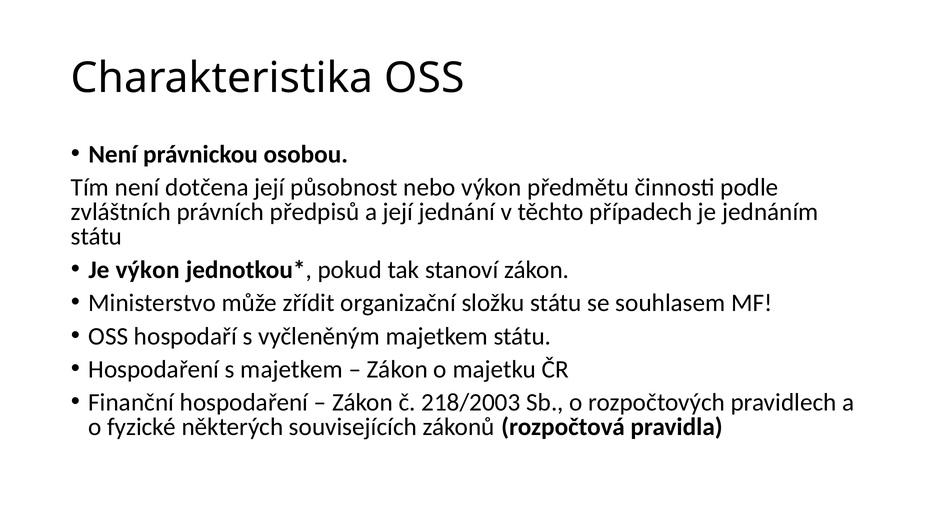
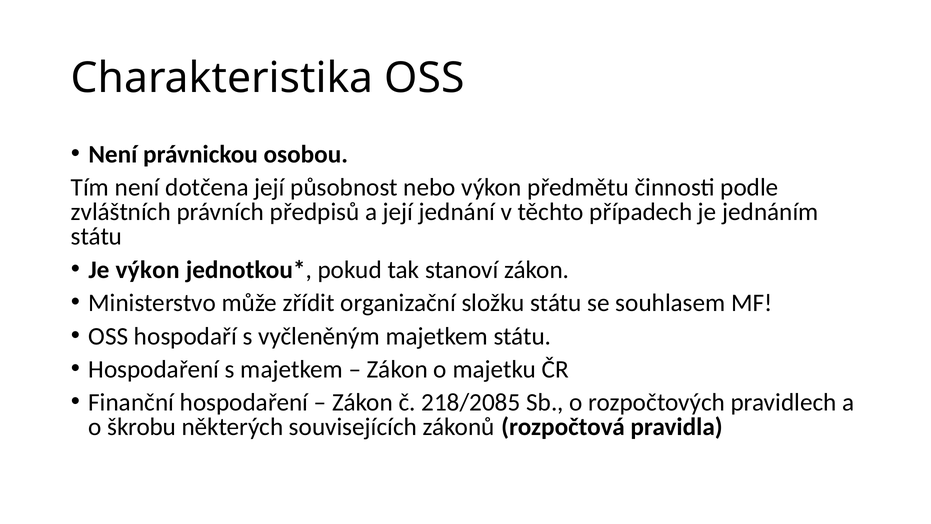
218/2003: 218/2003 -> 218/2085 (471, 402)
fyzické: fyzické -> škrobu (142, 427)
